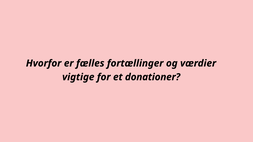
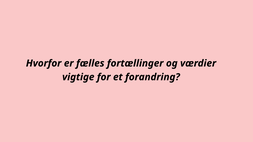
donationer: donationer -> forandring (153, 77)
